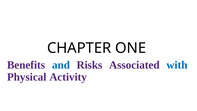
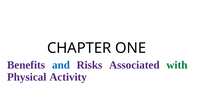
with colour: blue -> green (177, 65)
